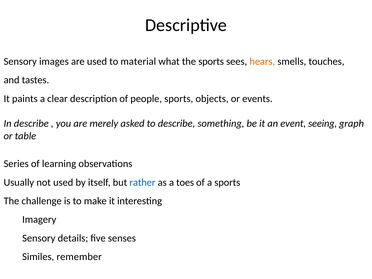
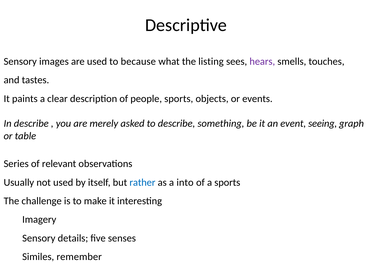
material: material -> because (138, 61)
the sports: sports -> listing (211, 61)
hears colour: orange -> purple (262, 61)
learning: learning -> relevant (59, 164)
toes: toes -> into (185, 182)
